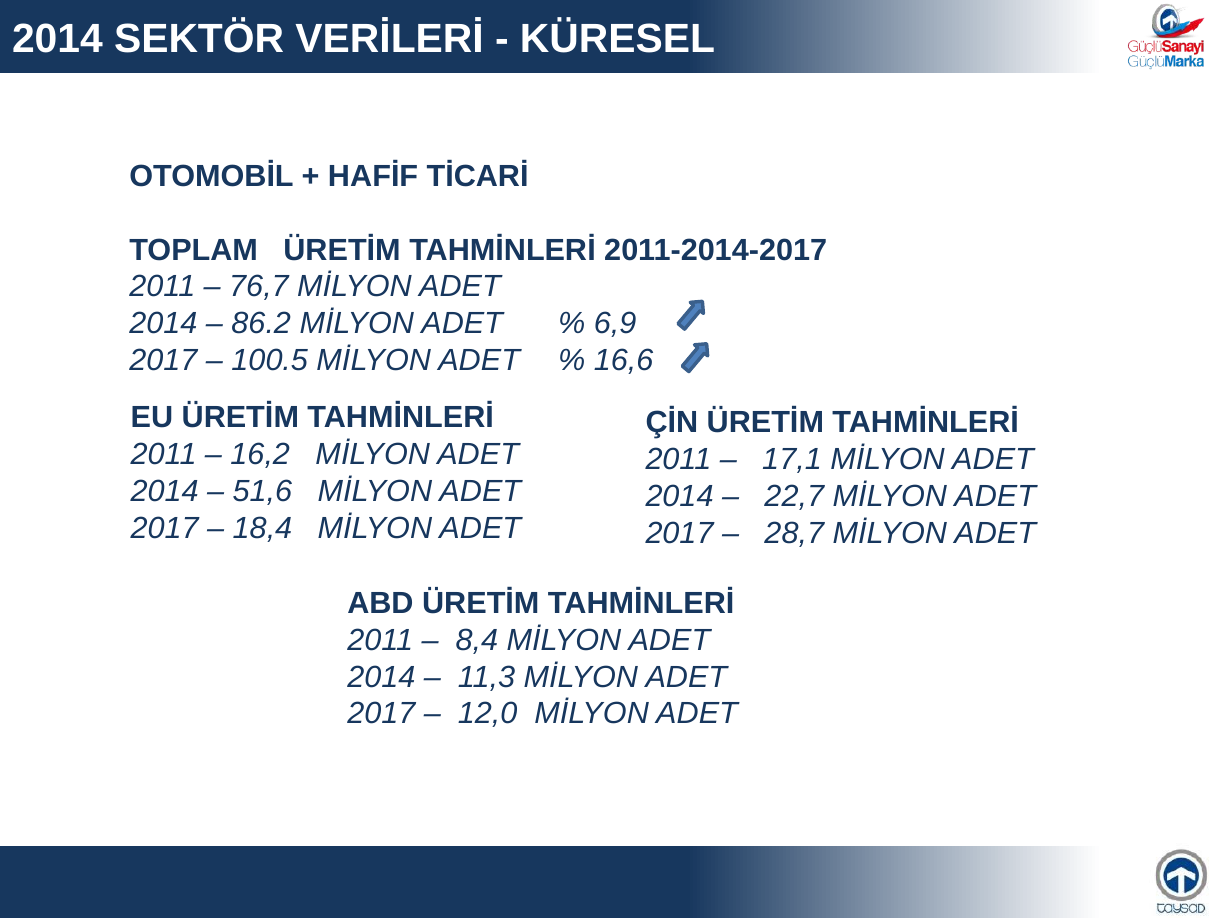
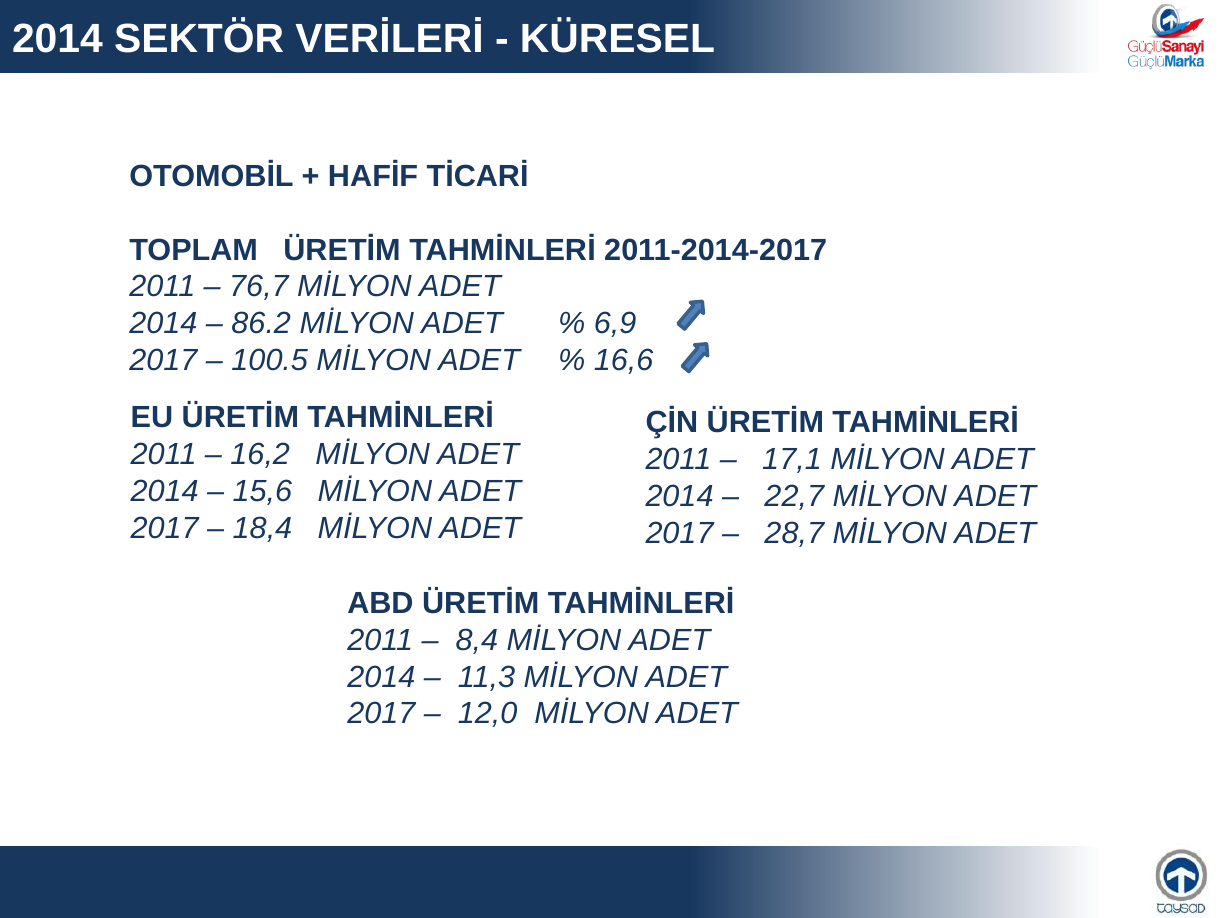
51,6: 51,6 -> 15,6 (262, 492)
